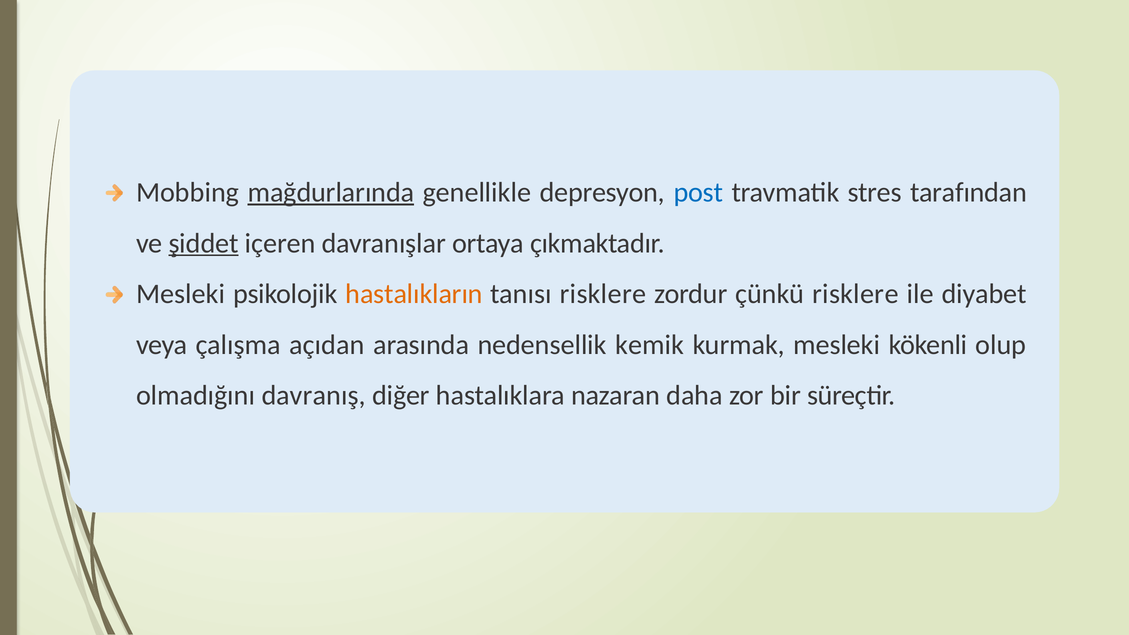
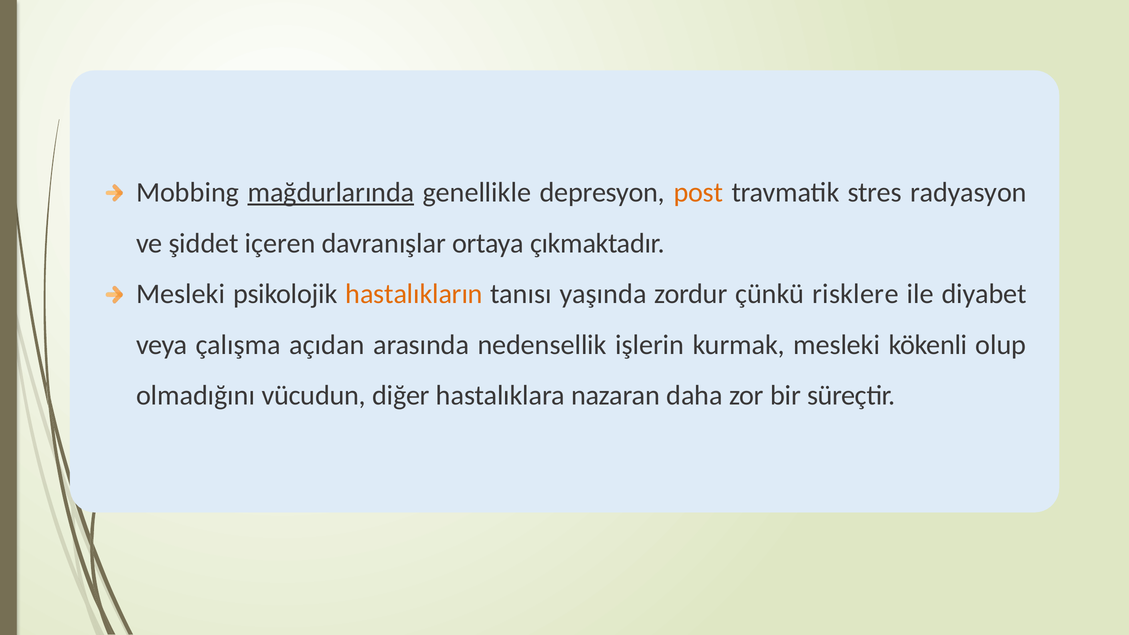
post colour: blue -> orange (698, 192)
tarafından: tarafından -> radyasyon (968, 192)
şiddet underline: present -> none (204, 243)
tanısı risklere: risklere -> yaşında (603, 294)
kemik: kemik -> işlerin (650, 345)
davranış: davranış -> vücudun (314, 396)
